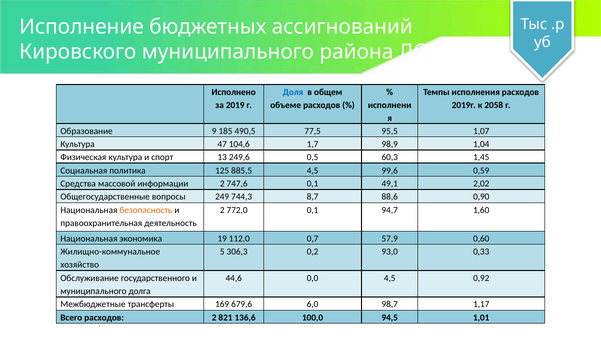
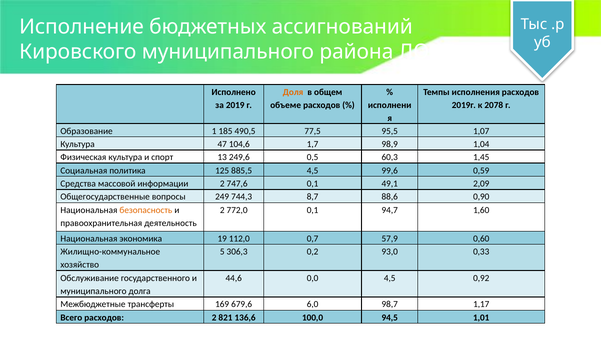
Доля colour: blue -> orange (293, 92)
2058: 2058 -> 2078 (494, 105)
9: 9 -> 1 (214, 131)
2,02: 2,02 -> 2,09 (481, 184)
